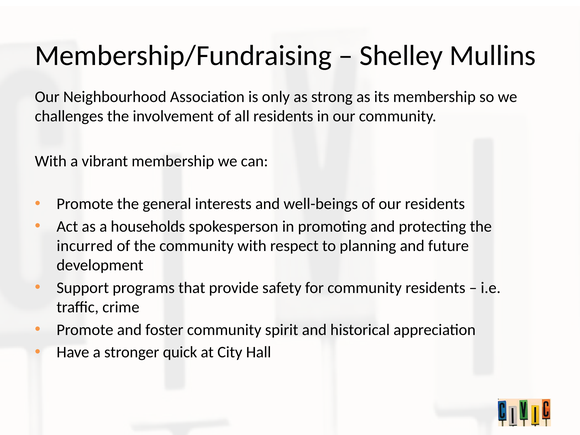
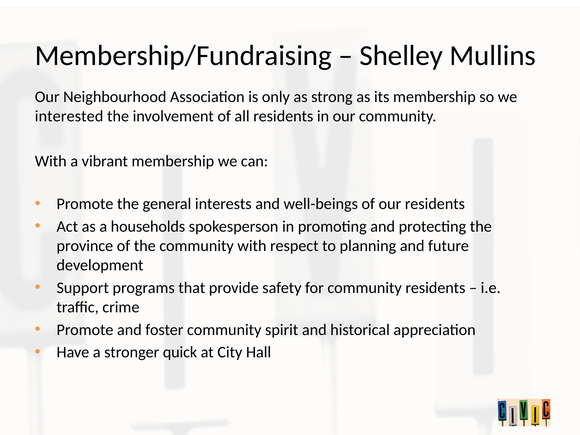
challenges: challenges -> interested (69, 116)
incurred: incurred -> province (85, 246)
